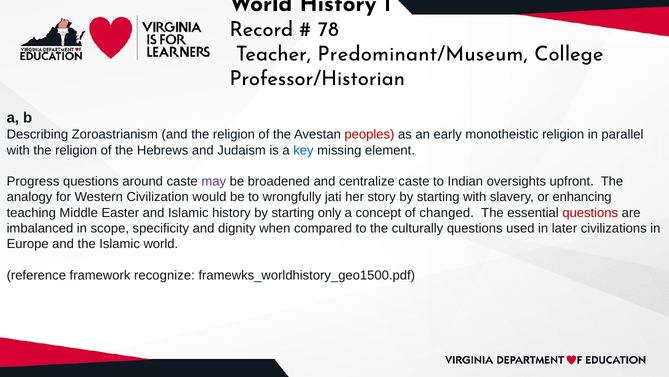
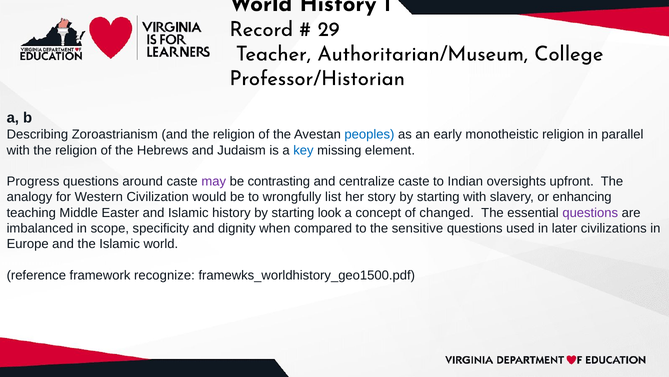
78: 78 -> 29 (329, 29)
Predominant/Museum: Predominant/Museum -> Authoritarian/Museum (423, 54)
peoples colour: red -> blue (369, 134)
broadened: broadened -> contrasting (279, 181)
jati: jati -> list (333, 197)
only: only -> look (330, 212)
questions colour: red -> purple (590, 212)
culturally: culturally -> sensitive (417, 228)
